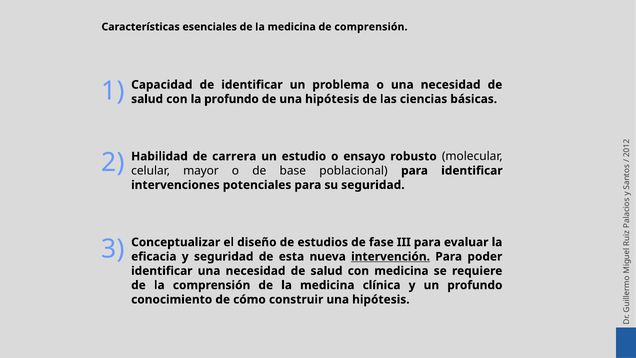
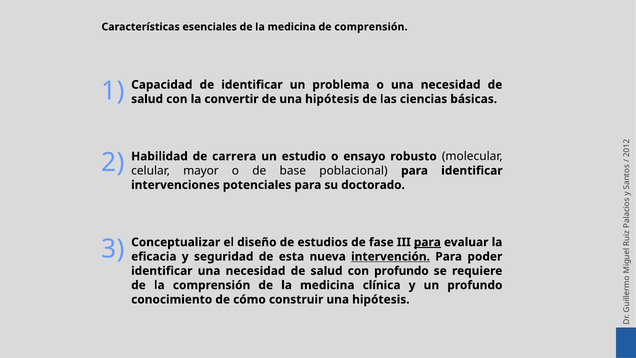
la profundo: profundo -> convertir (231, 99)
su seguridad: seguridad -> doctorado (373, 185)
para underline: none -> present (427, 242)
con medicina: medicina -> profundo (401, 271)
